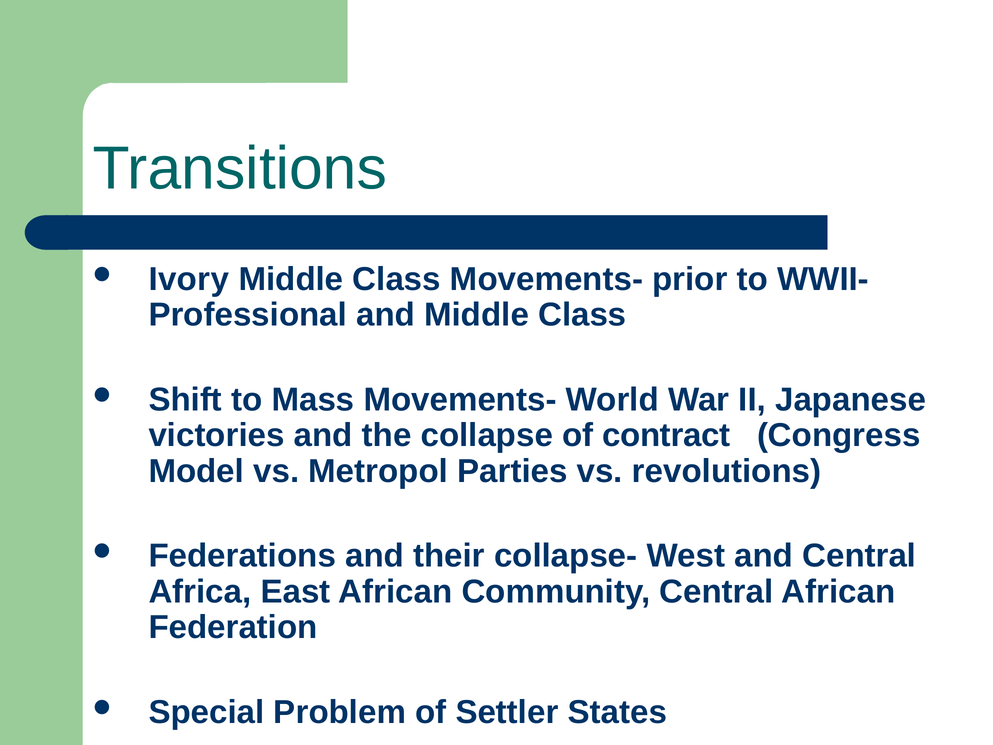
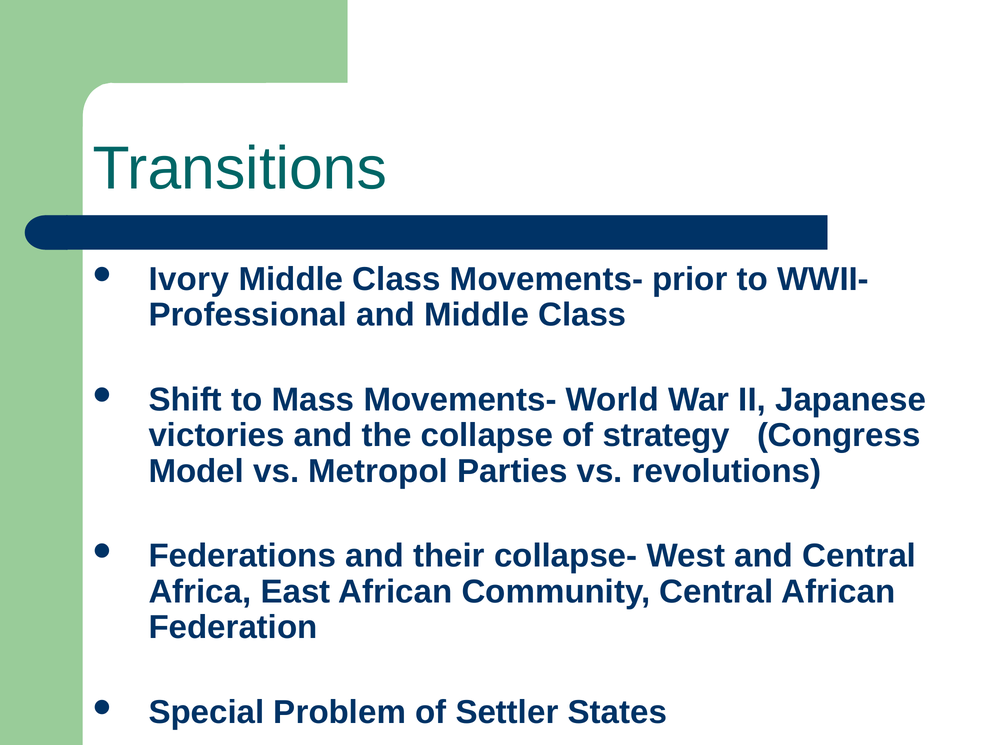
contract: contract -> strategy (666, 435)
